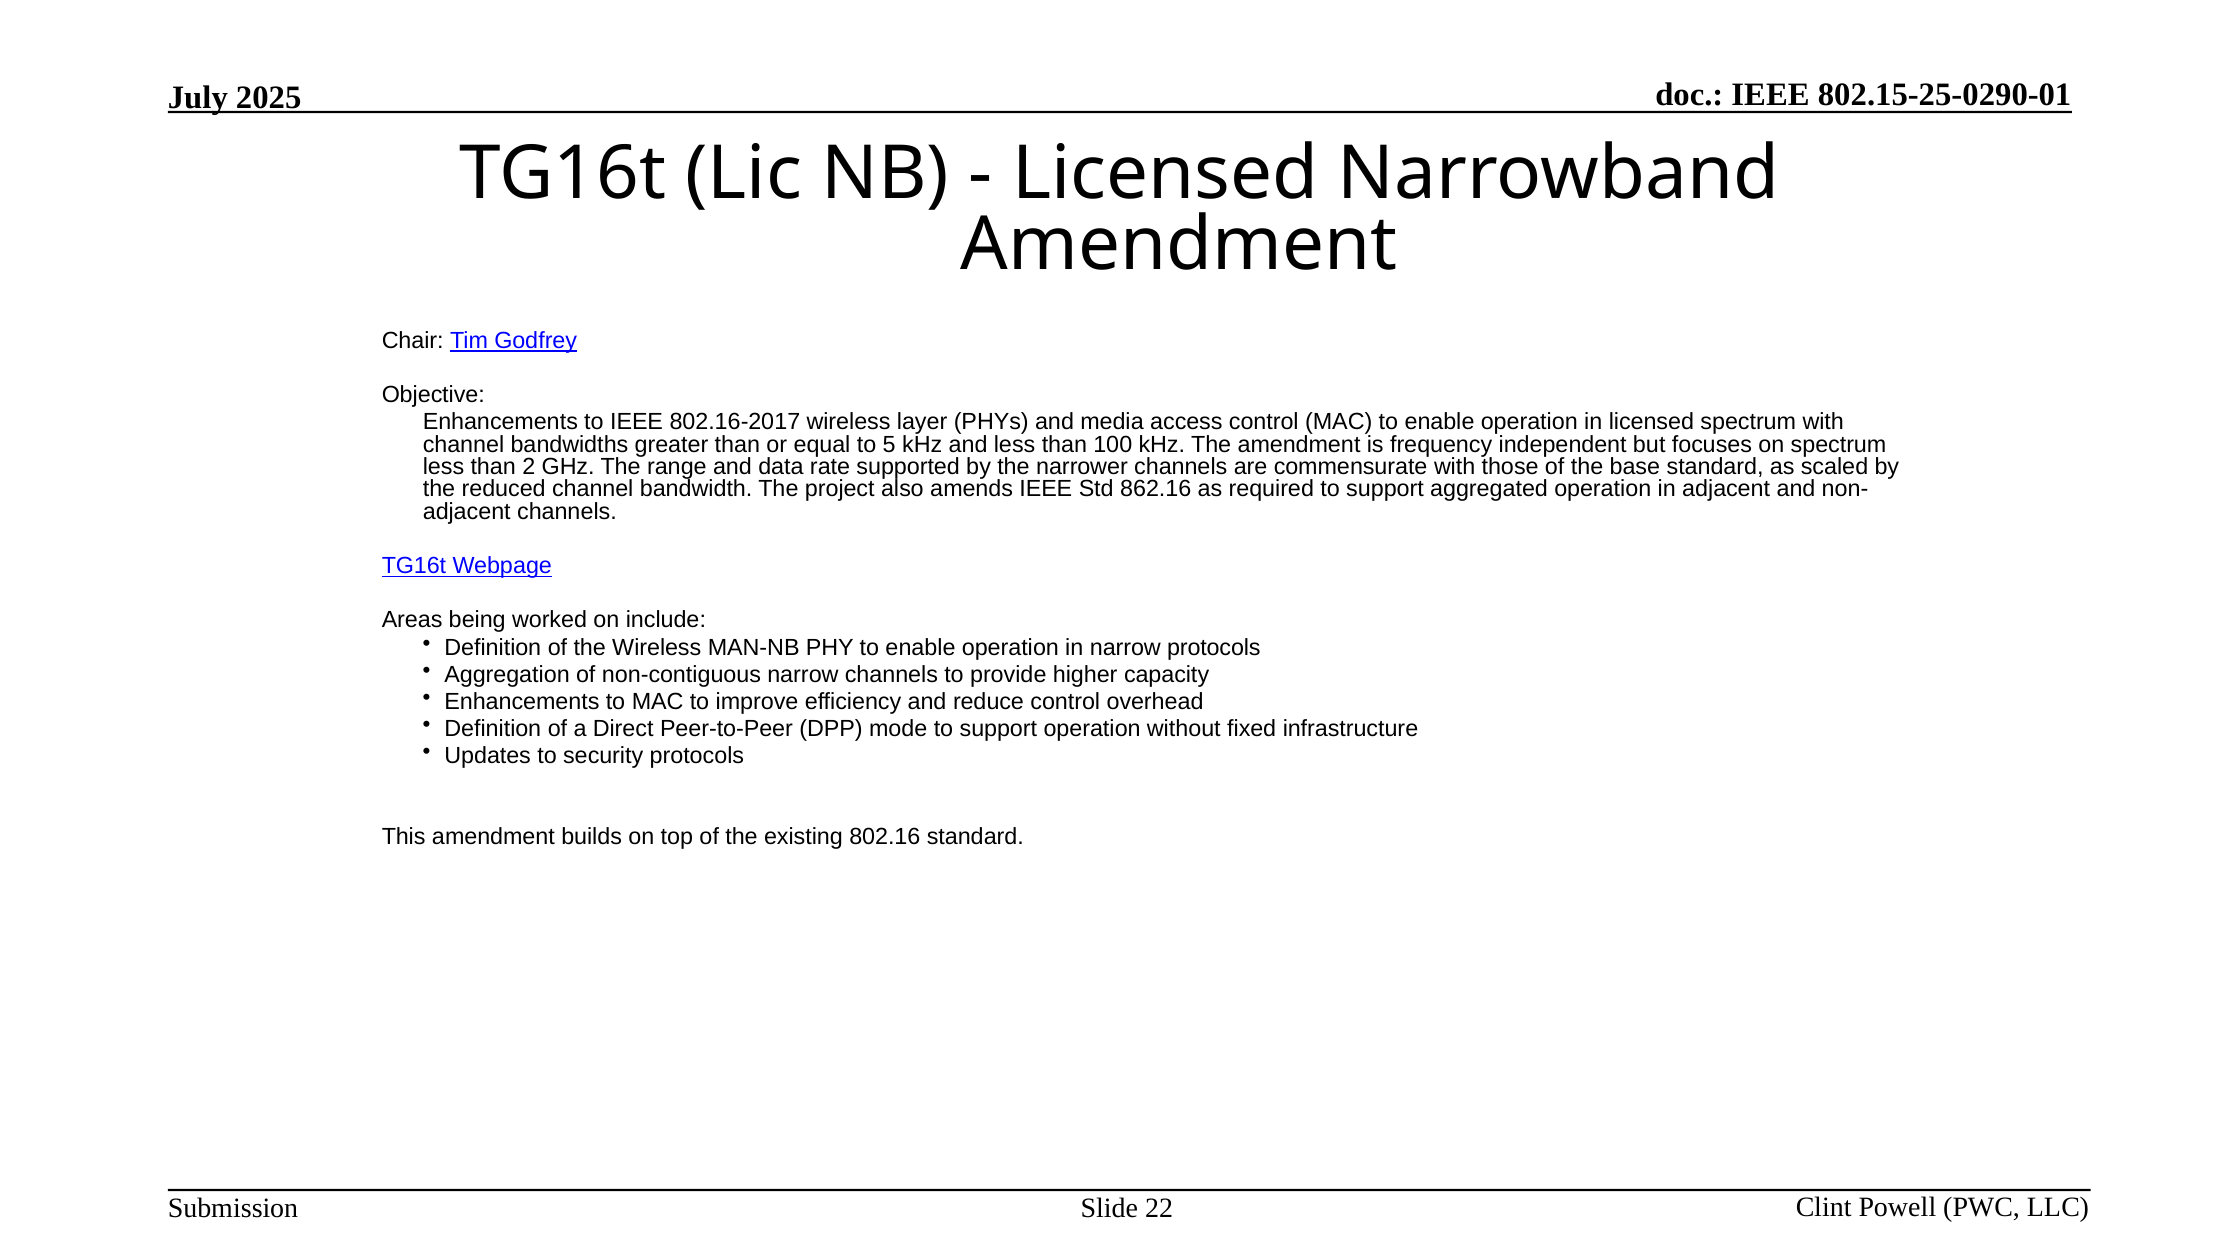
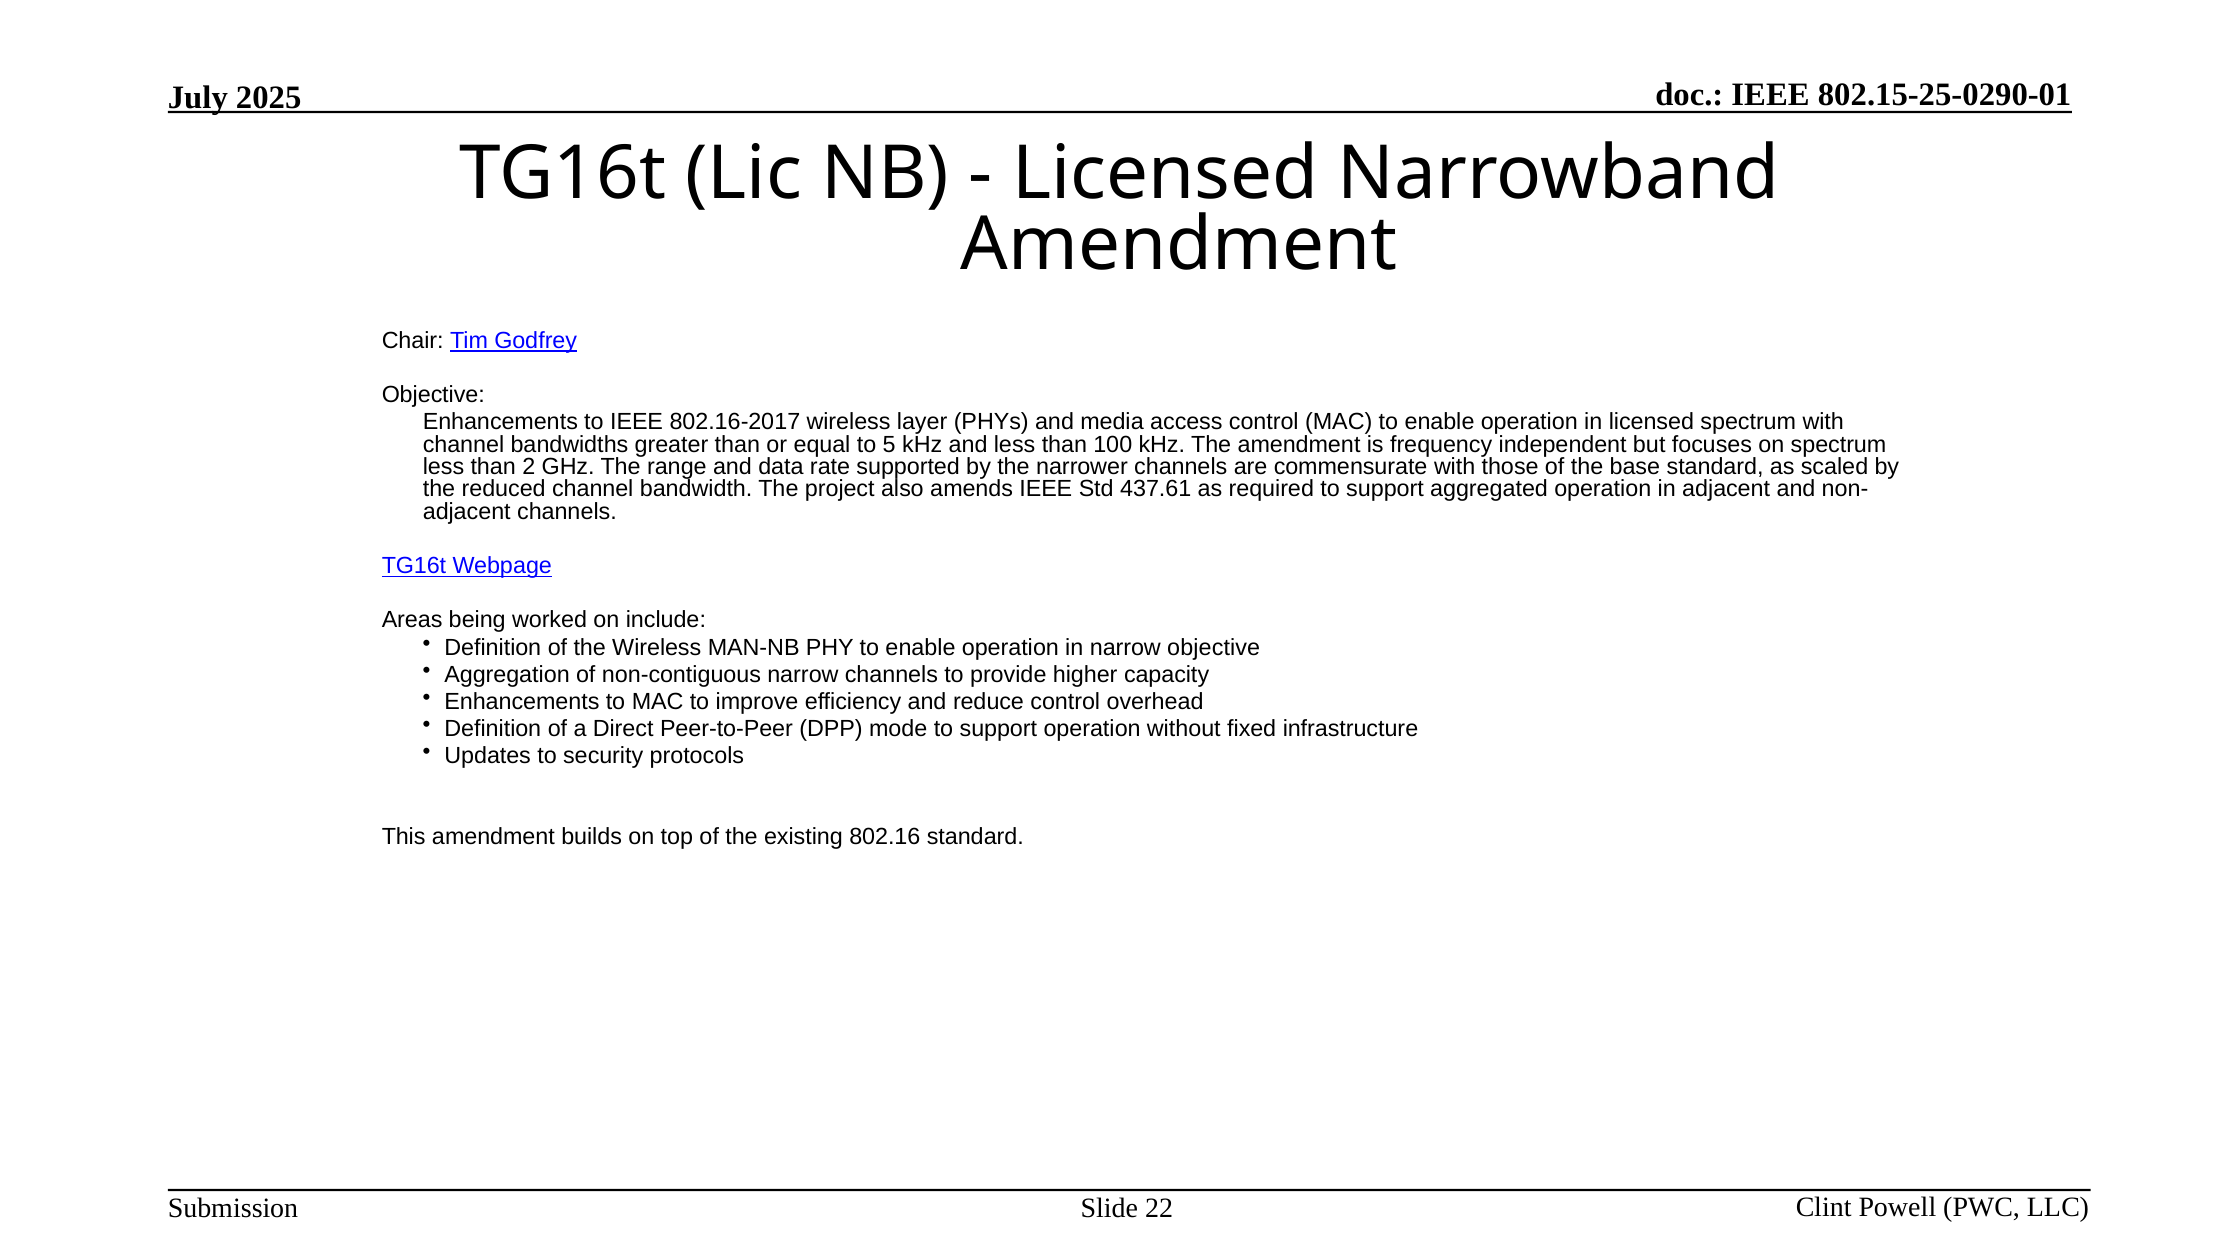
862.16: 862.16 -> 437.61 (1156, 489)
narrow protocols: protocols -> objective (1214, 647)
